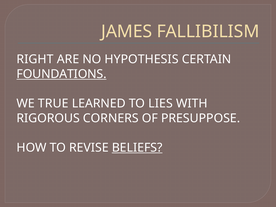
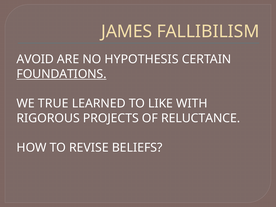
RIGHT: RIGHT -> AVOID (35, 59)
LIES: LIES -> LIKE (161, 103)
CORNERS: CORNERS -> PROJECTS (111, 118)
PRESUPPOSE: PRESUPPOSE -> RELUCTANCE (201, 118)
BELIEFS underline: present -> none (137, 148)
